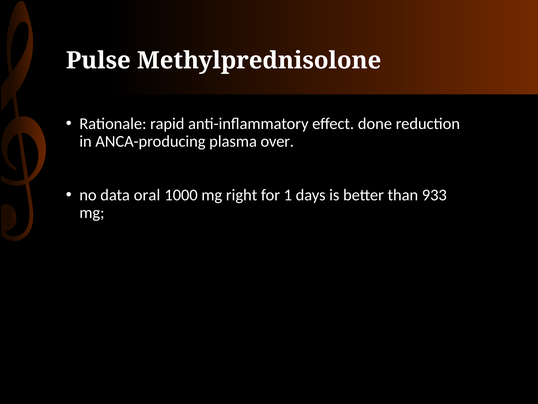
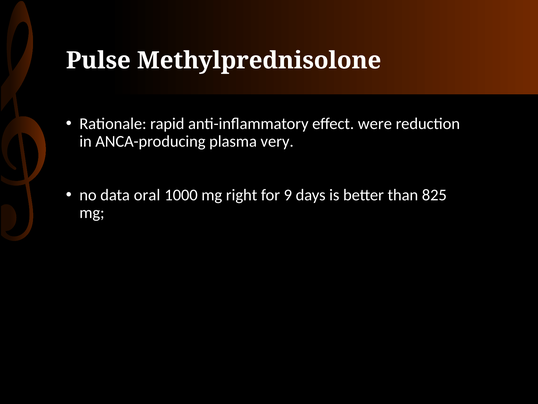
done: done -> were (375, 124)
over: over -> very (277, 141)
1: 1 -> 9 (288, 195)
933: 933 -> 825 (434, 195)
